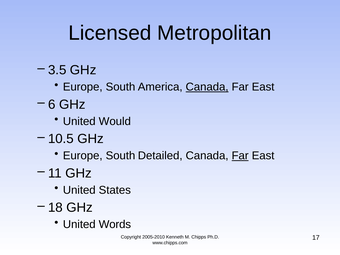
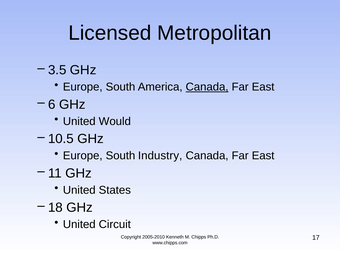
Detailed: Detailed -> Industry (160, 156)
Far underline: present -> none (240, 156)
Words: Words -> Circuit (115, 224)
